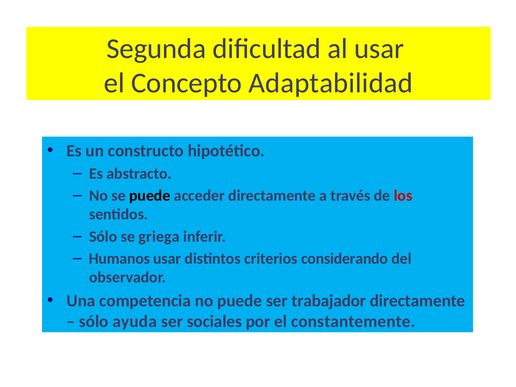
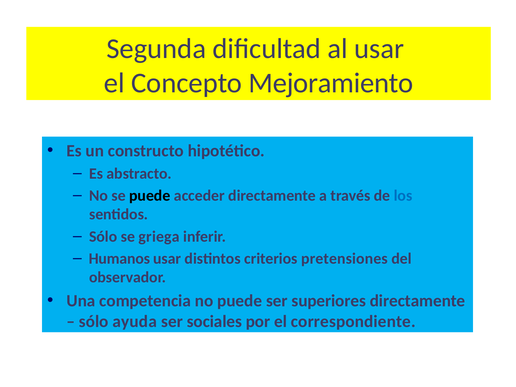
Adaptabilidad: Adaptabilidad -> Mejoramiento (331, 83)
los colour: red -> blue (403, 196)
considerando: considerando -> pretensiones (344, 259)
trabajador: trabajador -> superiores (329, 301)
constantemente: constantemente -> correspondiente (353, 321)
